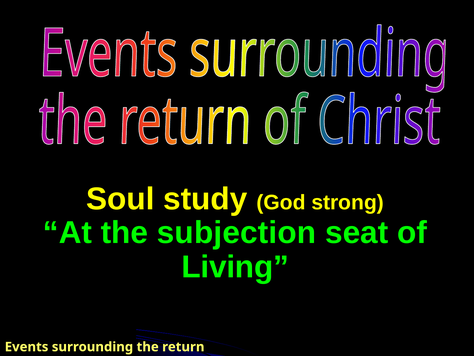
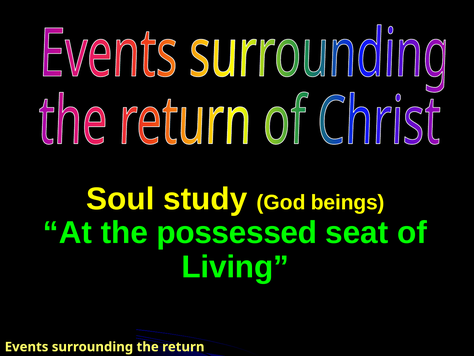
strong: strong -> beings (348, 202)
subjection: subjection -> possessed (237, 233)
